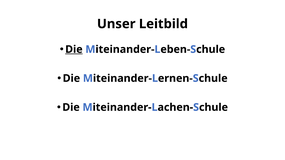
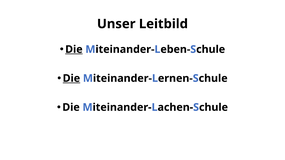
Die underline: none -> present (71, 78)
